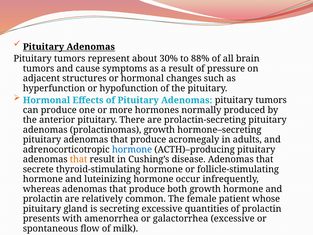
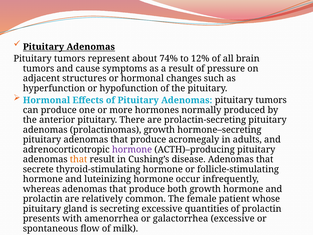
30%: 30% -> 74% (169, 59)
88%: 88% -> 12% (200, 59)
hormone colour: blue -> purple (132, 149)
